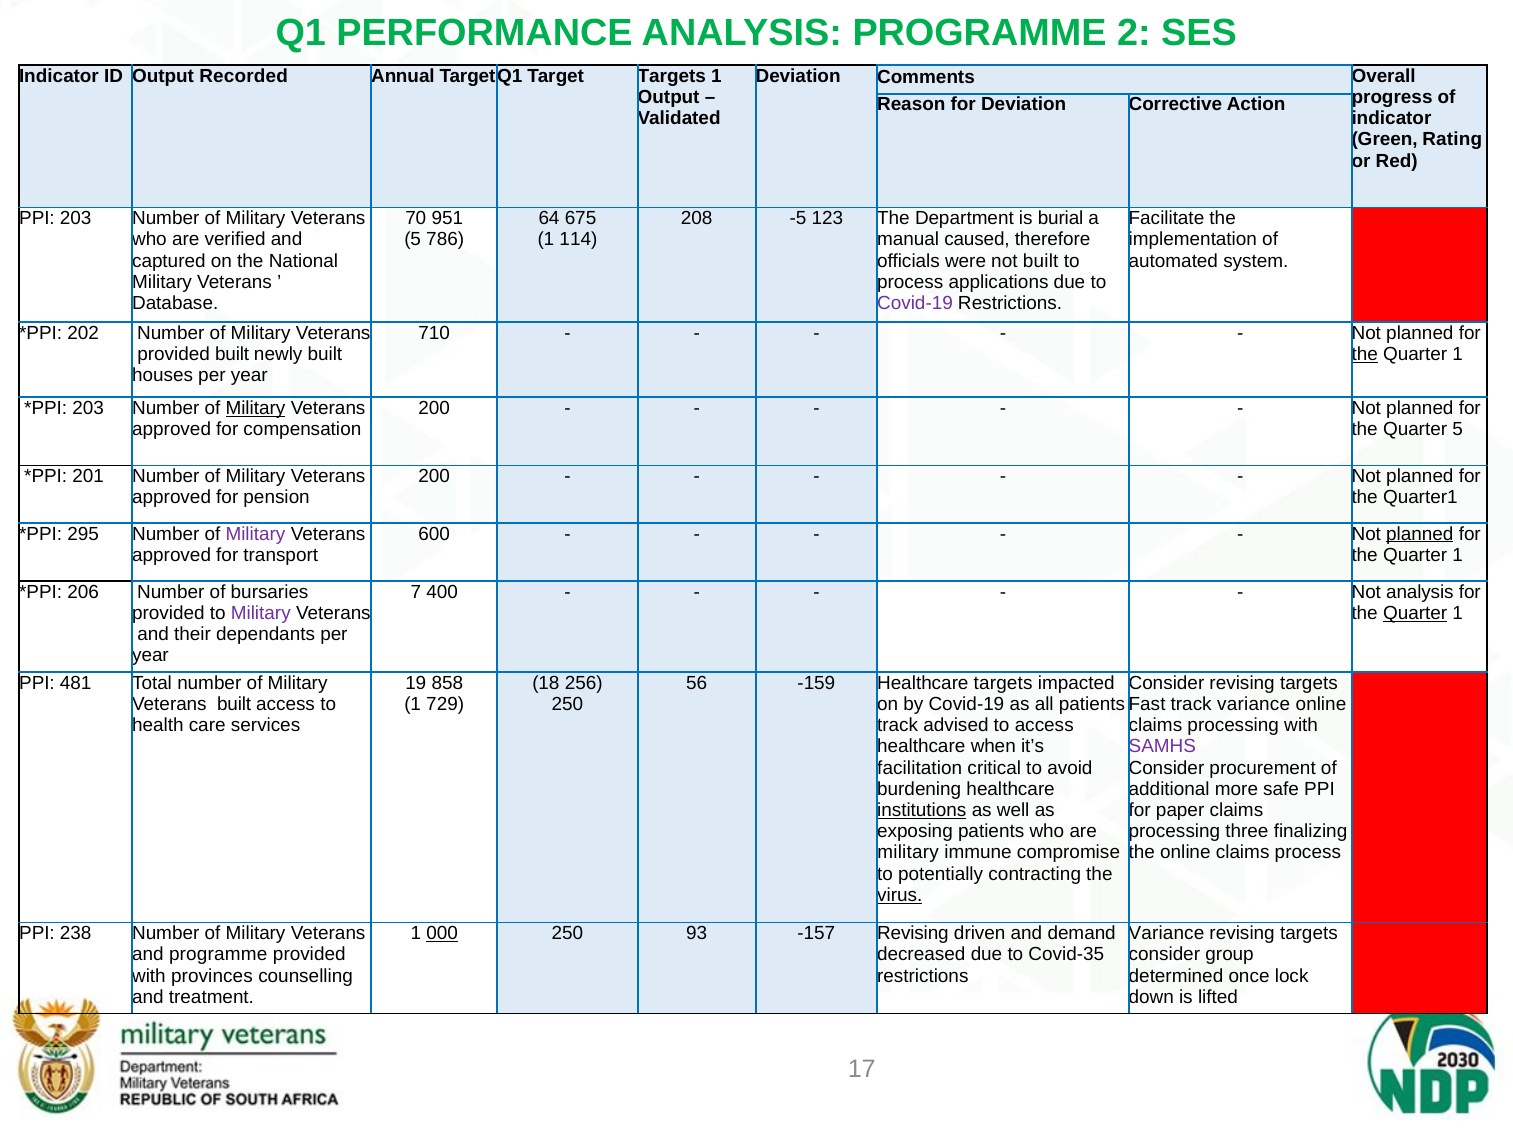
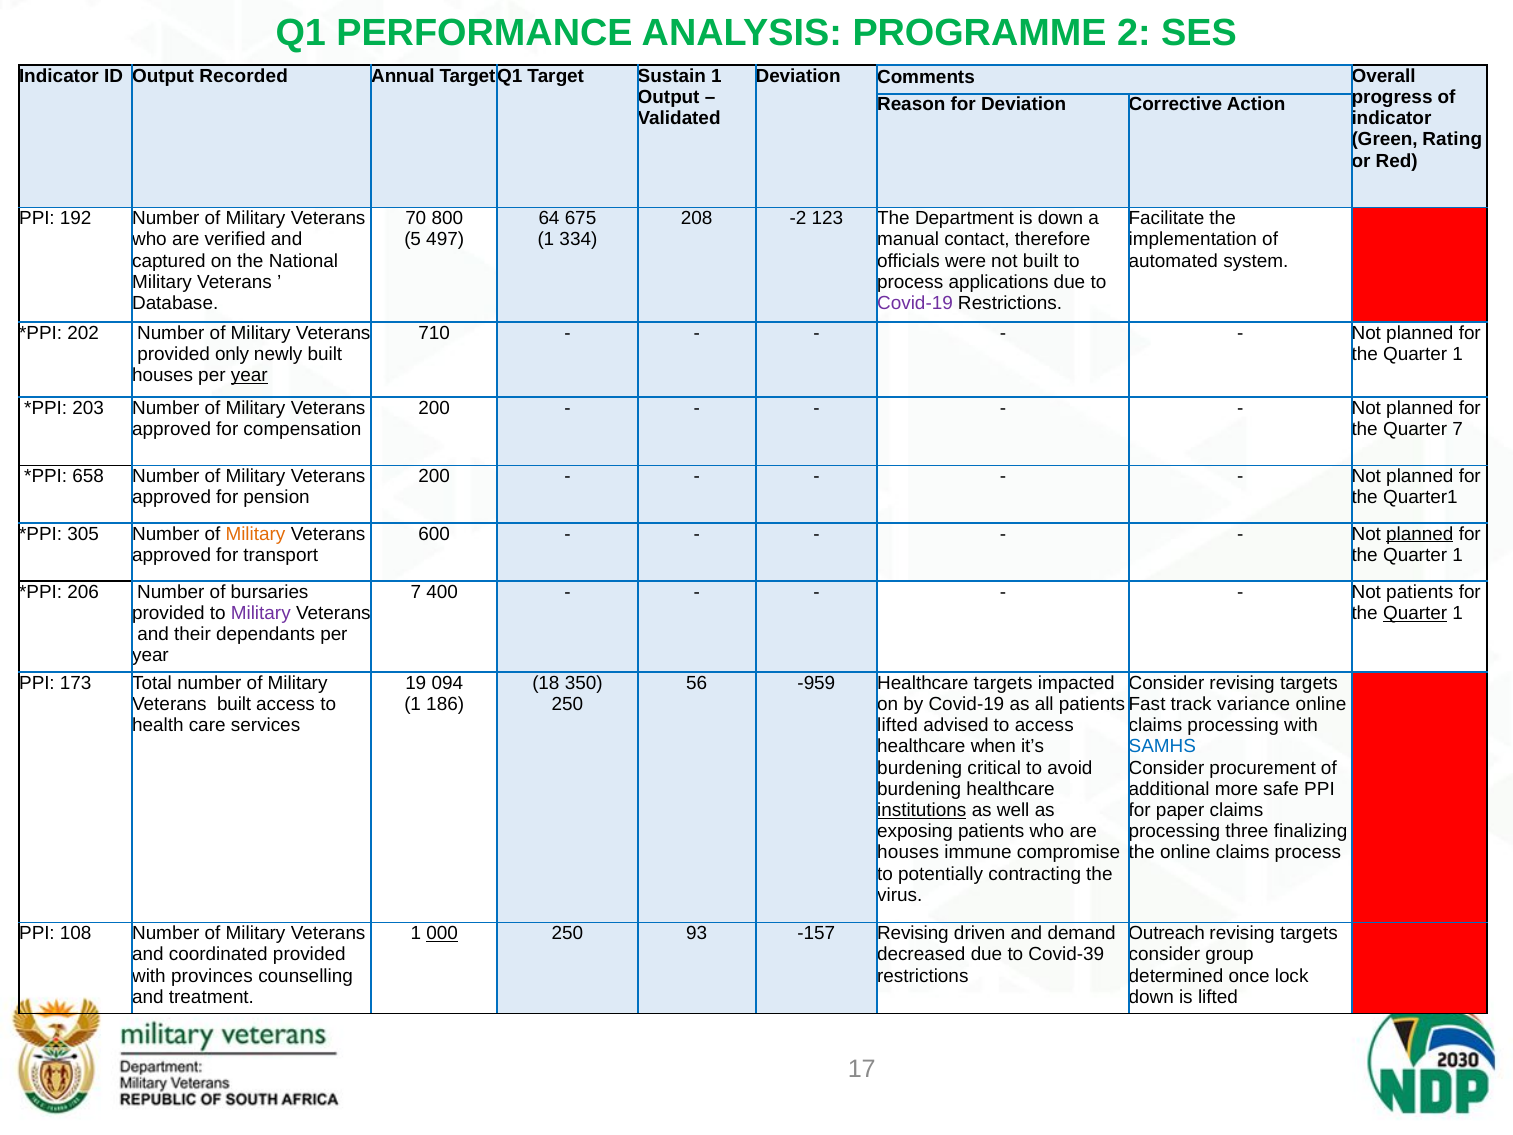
Target Targets: Targets -> Sustain (672, 76)
PPI 203: 203 -> 192 (76, 218)
951: 951 -> 800 (447, 218)
-5: -5 -> -2 (798, 218)
is burial: burial -> down (1061, 218)
786: 786 -> 497 (445, 240)
114: 114 -> 334 (578, 240)
caused: caused -> contact (977, 240)
provided built: built -> only (232, 354)
the underline: present -> none (1365, 354)
year underline: none -> present (249, 375)
Military underline: present -> none (255, 408)
Quarter 5: 5 -> 7 (1458, 429)
201: 201 -> 658 (88, 476)
295: 295 -> 305 (83, 534)
Military colour: purple -> orange (255, 534)
Not analysis: analysis -> patients (1420, 592)
481: 481 -> 173 (76, 683)
858: 858 -> 094 (447, 683)
256: 256 -> 350 (584, 683)
-159: -159 -> -959 (816, 683)
729: 729 -> 186 (445, 704)
track: track -> lifted (898, 725)
SAMHS colour: purple -> blue (1162, 746)
facilitation: facilitation -> burdening (920, 768)
military: military -> houses (908, 852)
virus underline: present -> none (900, 895)
238: 238 -> 108 (76, 933)
Variance: Variance -> Outreach (1167, 933)
and programme: programme -> coordinated (218, 954)
Covid-35: Covid-35 -> Covid-39 (1066, 954)
